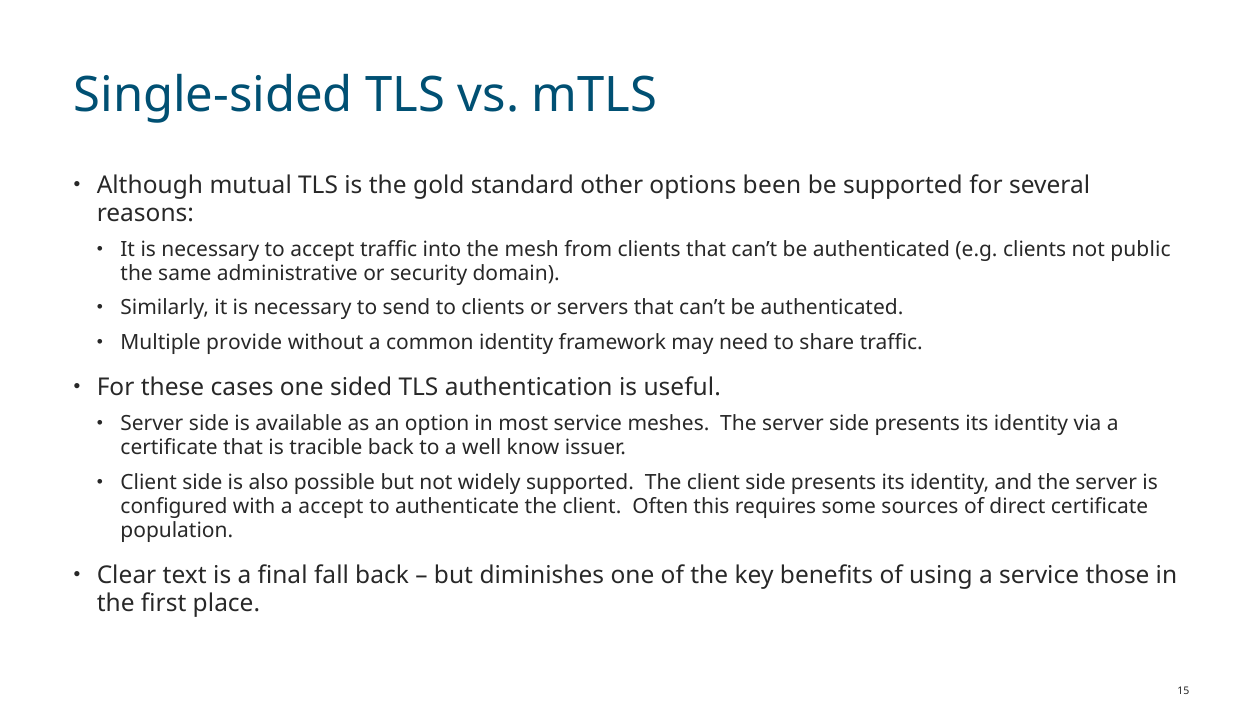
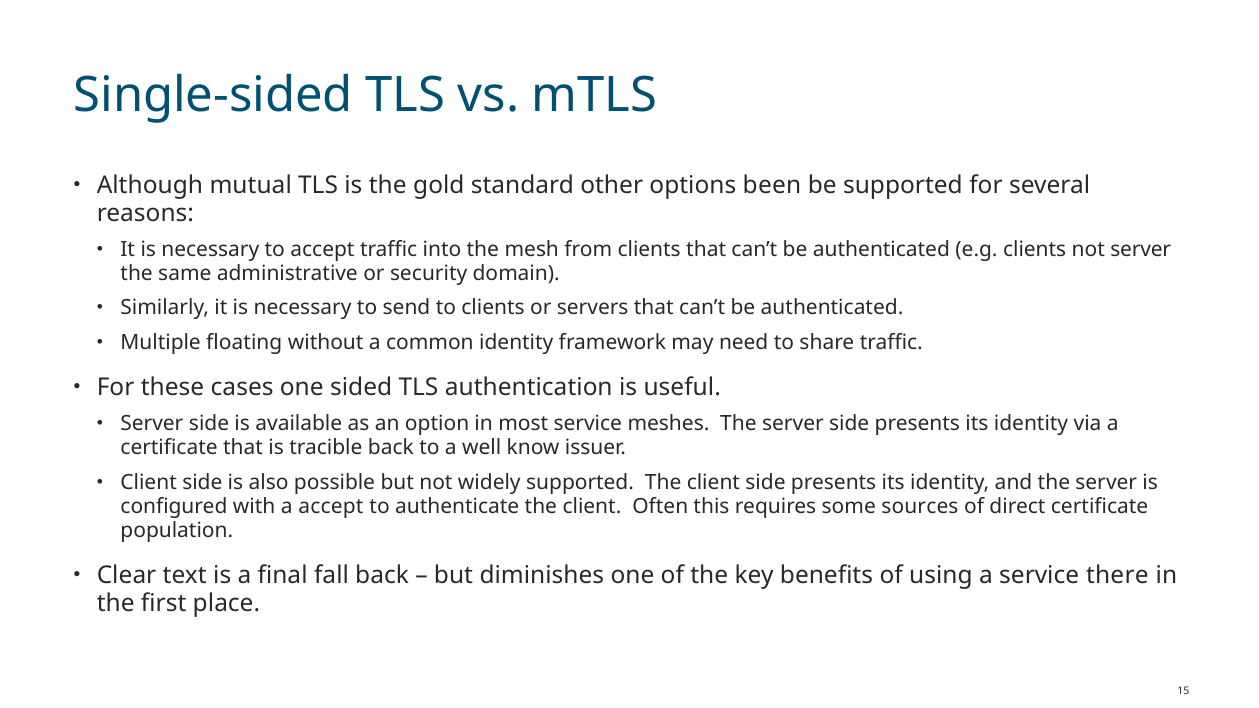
not public: public -> server (1141, 250)
provide: provide -> floating (244, 342)
those: those -> there (1117, 576)
